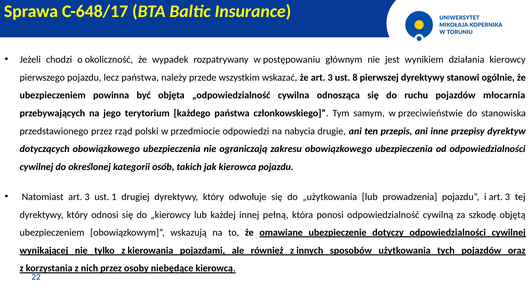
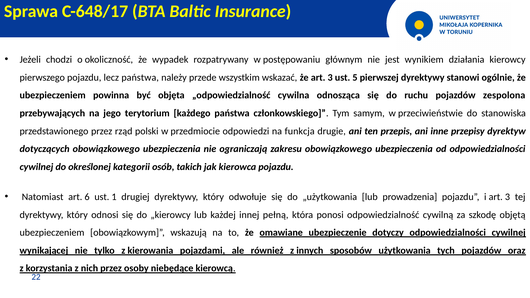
8: 8 -> 5 (355, 77)
młocarnia: młocarnia -> zespolona (504, 95)
nabycia: nabycia -> funkcja (300, 131)
Natomiast art 3: 3 -> 6 (87, 197)
